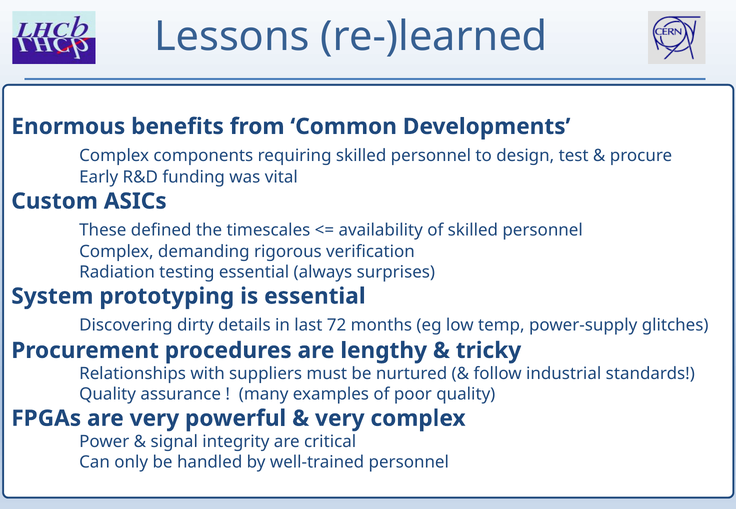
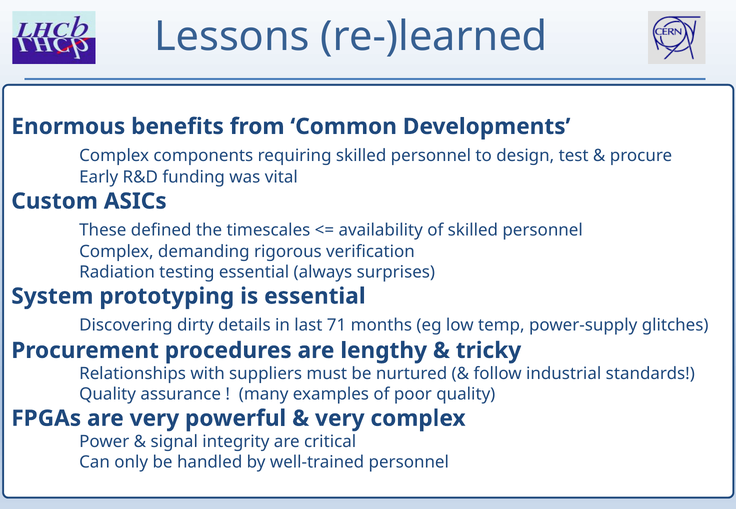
72: 72 -> 71 (337, 326)
